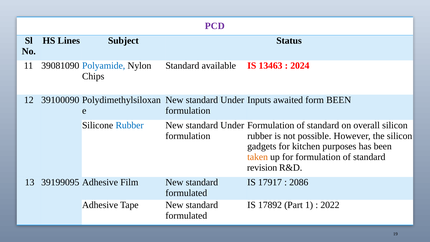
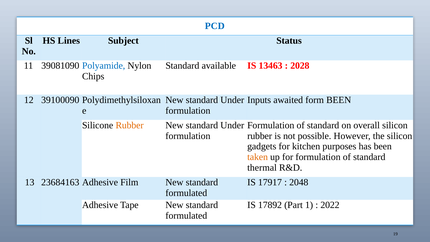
PCD colour: purple -> blue (215, 26)
2024: 2024 -> 2028 (300, 66)
Rubber colour: blue -> orange (130, 125)
revision: revision -> thermal (262, 168)
39199095: 39199095 -> 23684163 (60, 182)
2086: 2086 -> 2048 (299, 182)
